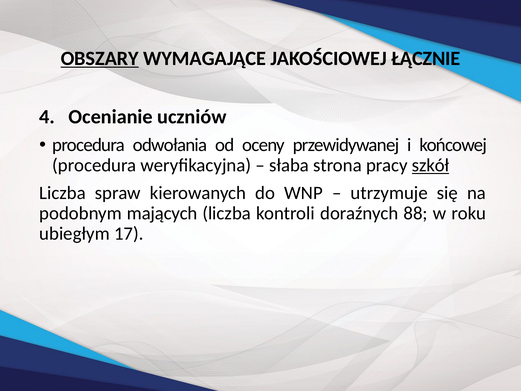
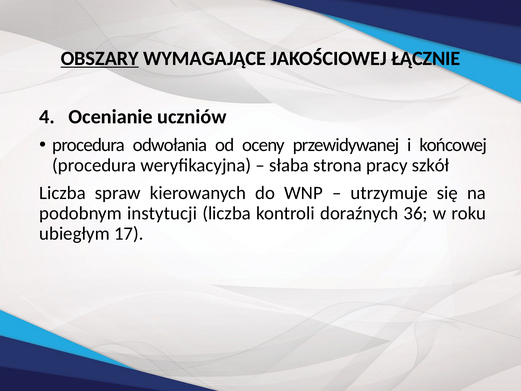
szkół underline: present -> none (431, 165)
mających: mających -> instytucji (162, 213)
88: 88 -> 36 (416, 213)
